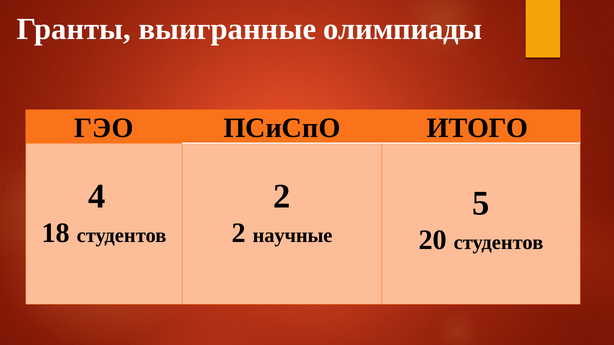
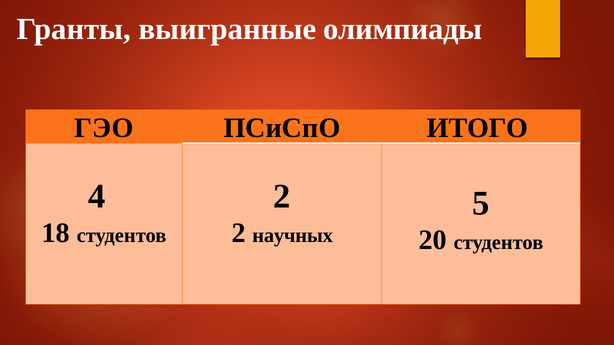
научные: научные -> научных (293, 236)
